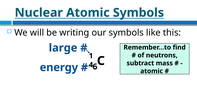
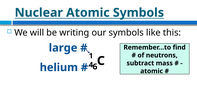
energy: energy -> helium (59, 67)
